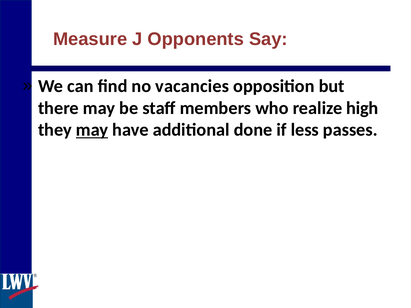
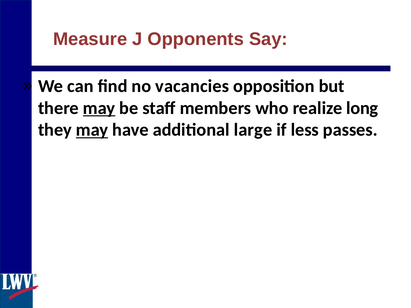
may underline: none -> present (99, 108)
high: high -> long (362, 108)
done: done -> large (253, 130)
